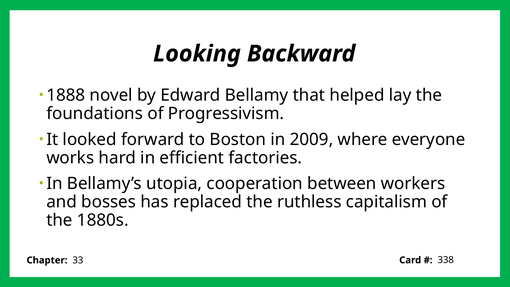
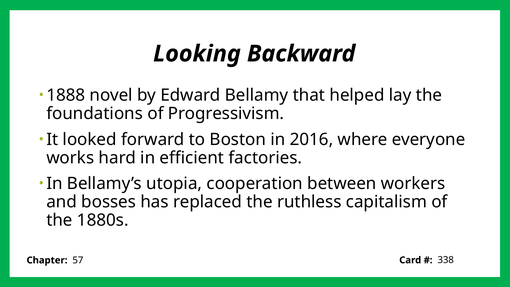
2009: 2009 -> 2016 (312, 139)
33: 33 -> 57 (78, 260)
